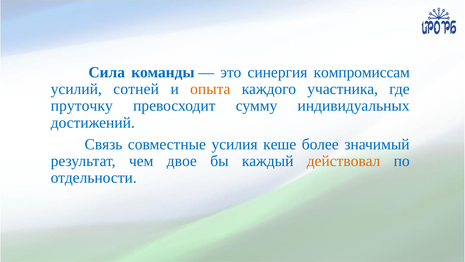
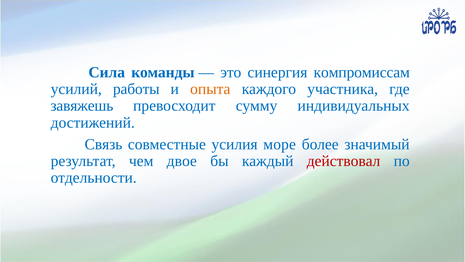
сотней: сотней -> работы (136, 89)
пруточку: пруточку -> завяжешь (82, 106)
кеше: кеше -> море (280, 144)
действовал colour: orange -> red (344, 161)
